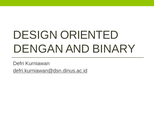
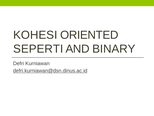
DESIGN: DESIGN -> KOHESI (35, 35)
DENGAN: DENGAN -> SEPERTI (38, 49)
